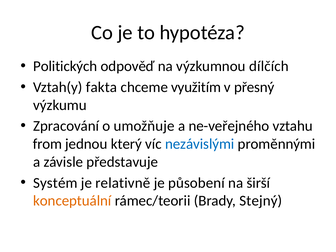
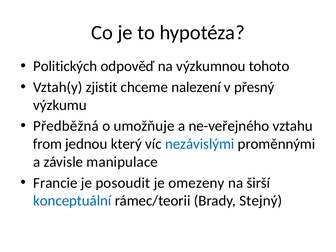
dílčích: dílčích -> tohoto (269, 66)
fakta: fakta -> zjistit (102, 87)
využitím: využitím -> nalezení (196, 87)
Zpracování: Zpracování -> Předběžná (66, 126)
představuje: představuje -> manipulace (122, 162)
Systém: Systém -> Francie (55, 183)
relativně: relativně -> posoudit (123, 183)
působení: působení -> omezeny (196, 183)
konceptuální colour: orange -> blue (72, 201)
